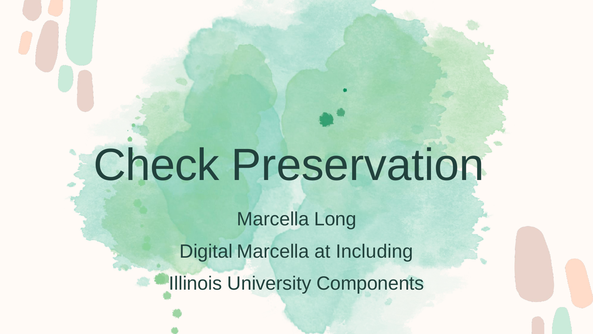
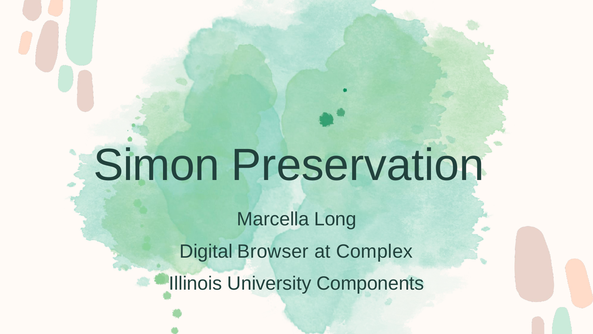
Check: Check -> Simon (156, 165)
Digital Marcella: Marcella -> Browser (273, 251)
Including: Including -> Complex (374, 251)
